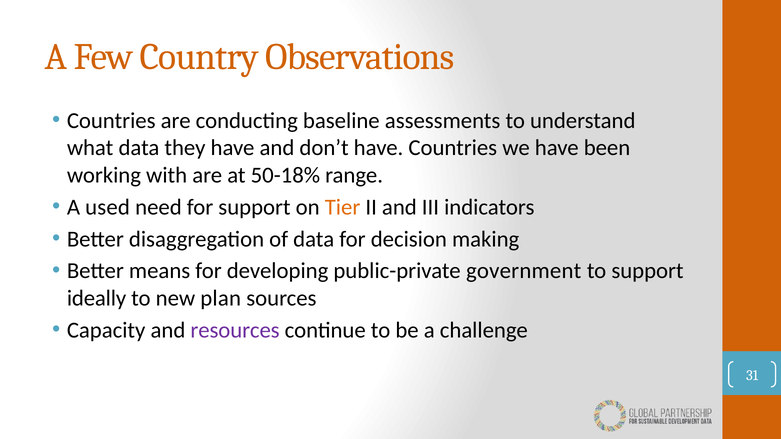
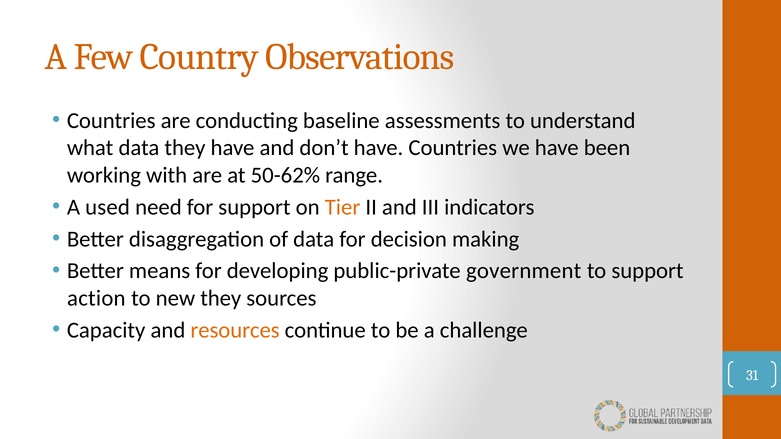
50-18%: 50-18% -> 50-62% (285, 175)
ideally: ideally -> action (96, 298)
new plan: plan -> they (221, 298)
resources colour: purple -> orange (235, 330)
